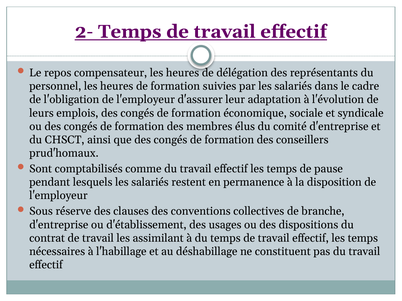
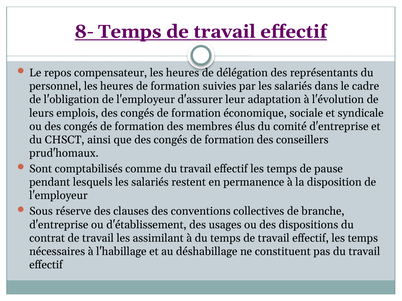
2-: 2- -> 8- (84, 32)
